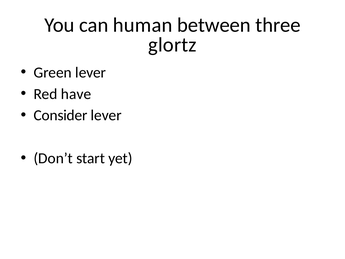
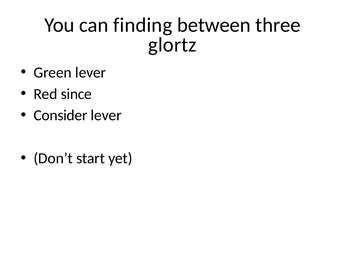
human: human -> finding (143, 25)
have: have -> since (76, 94)
